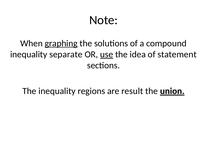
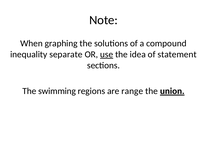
graphing underline: present -> none (61, 43)
The inequality: inequality -> swimming (57, 91)
result: result -> range (132, 91)
